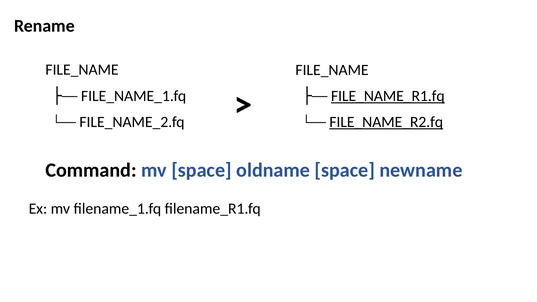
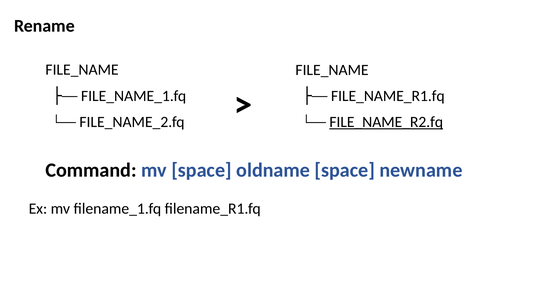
FILE_NAME_R1.fq underline: present -> none (388, 96)
